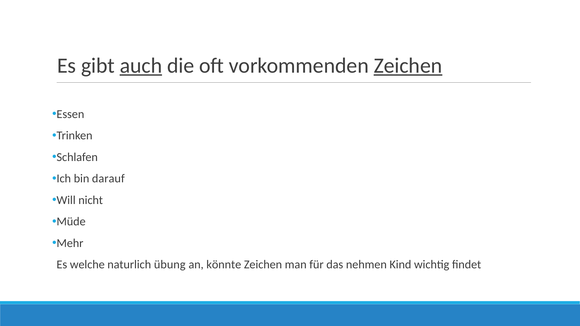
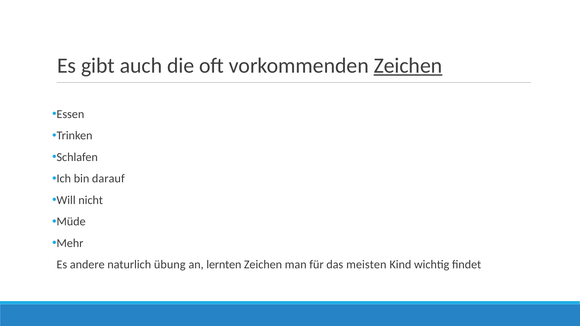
auch underline: present -> none (141, 66)
welche: welche -> andere (87, 265)
könnte: könnte -> lernten (224, 265)
nehmen: nehmen -> meisten (366, 265)
